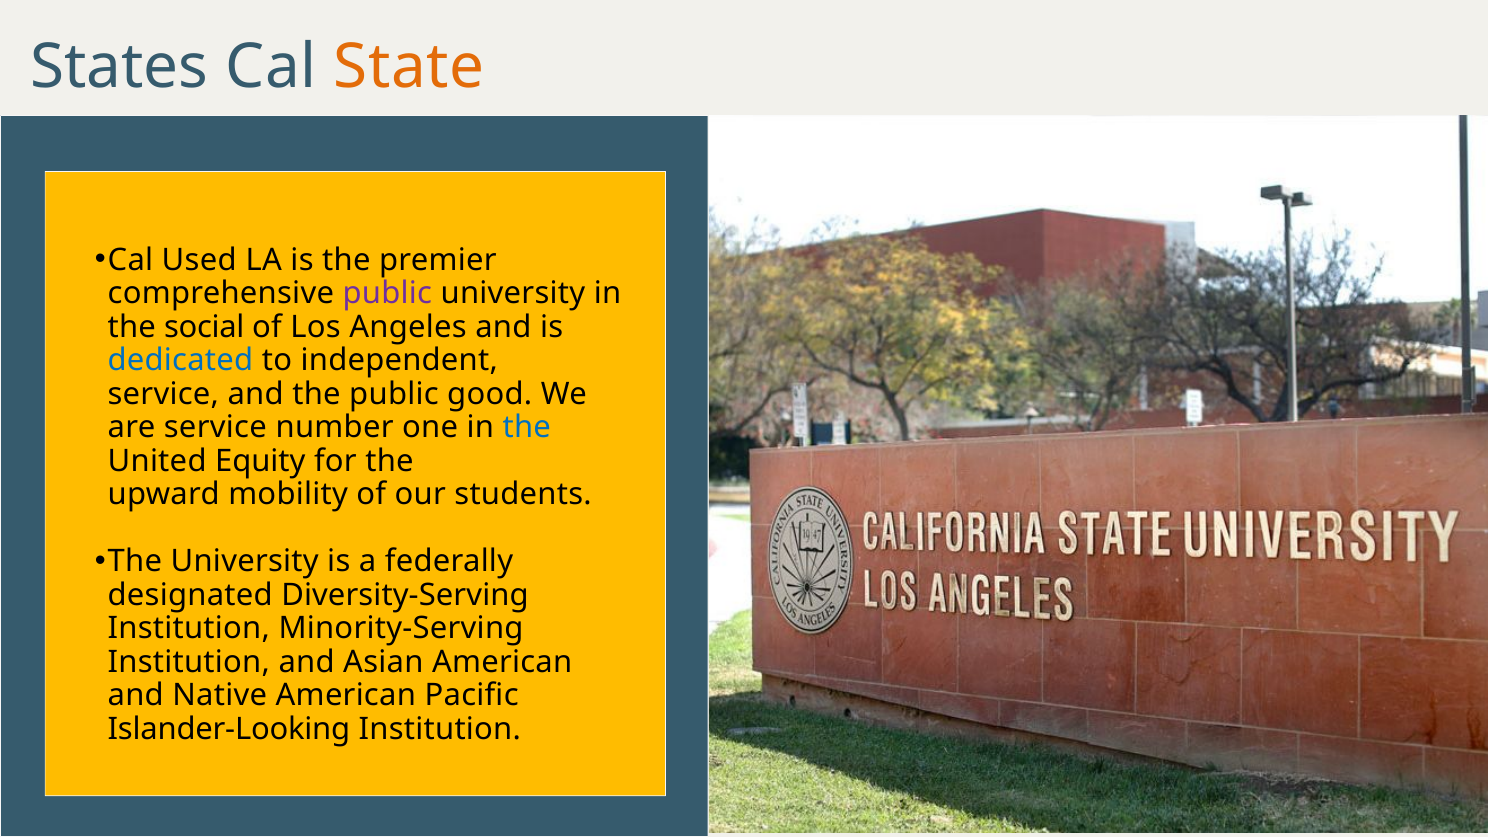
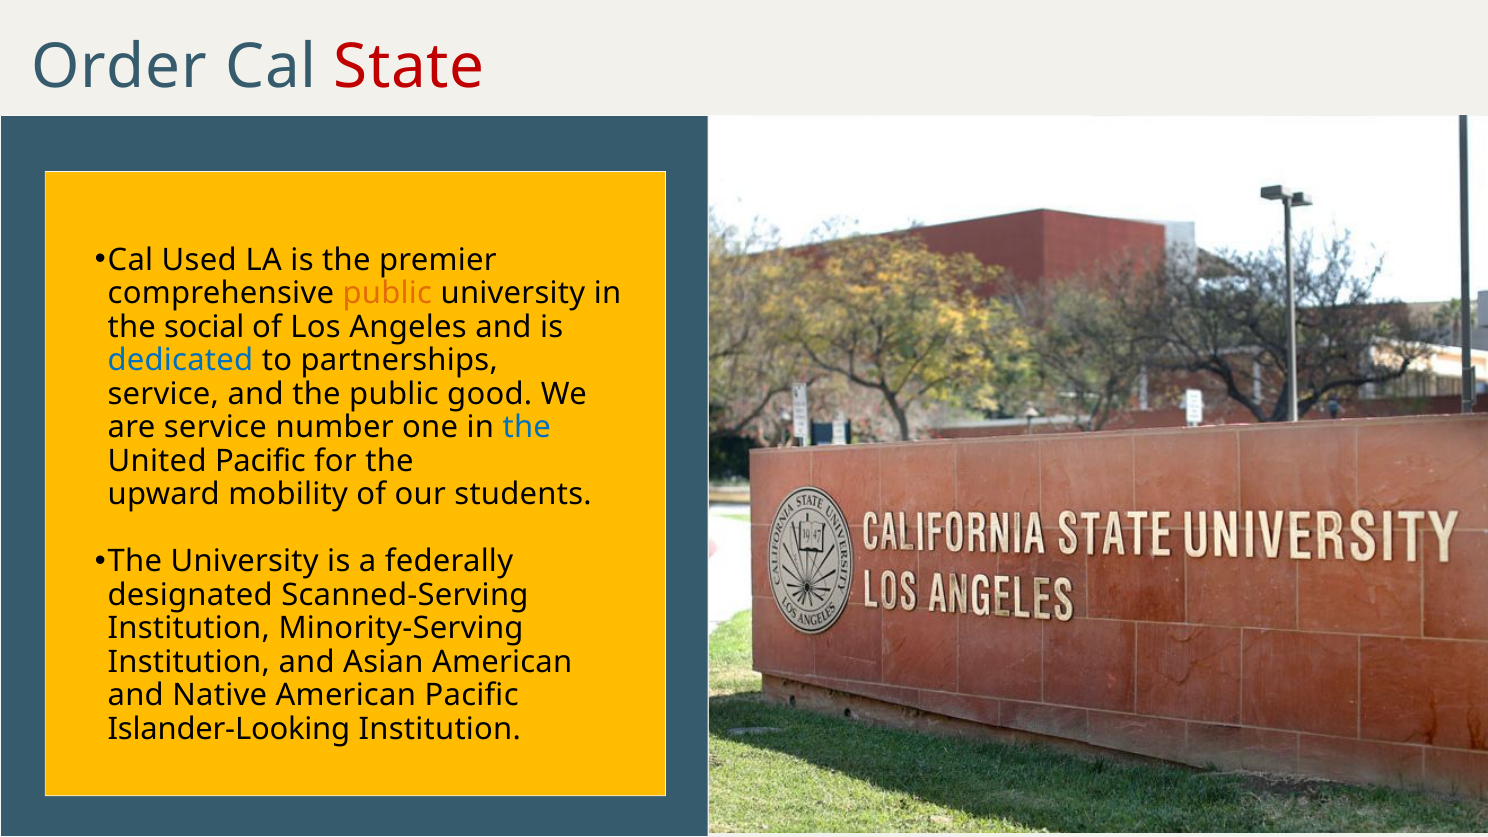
States: States -> Order (119, 67)
State colour: orange -> red (409, 67)
public colour: purple -> orange (387, 294)
independent: independent -> partnerships (399, 361)
United Equity: Equity -> Pacific (260, 461)
Diversity-Serving: Diversity-Serving -> Scanned-Serving (405, 595)
